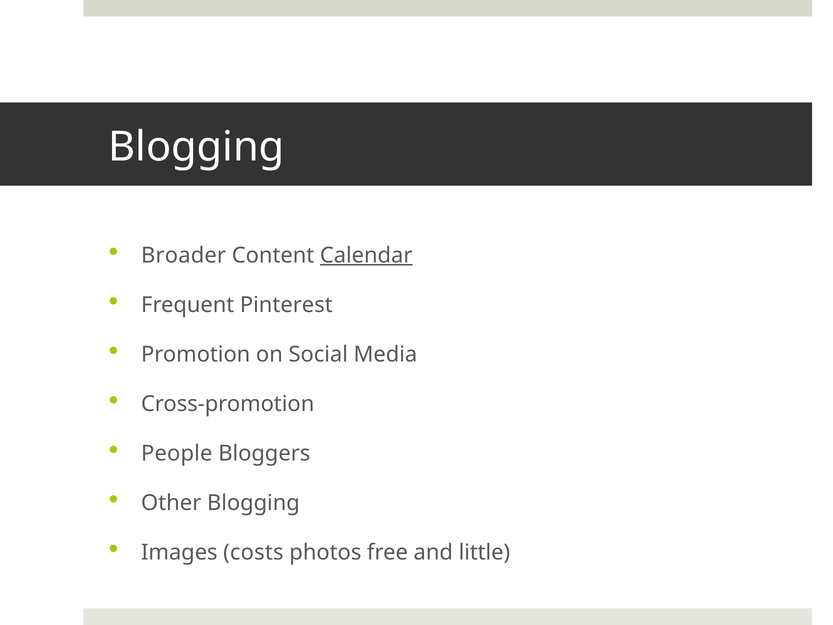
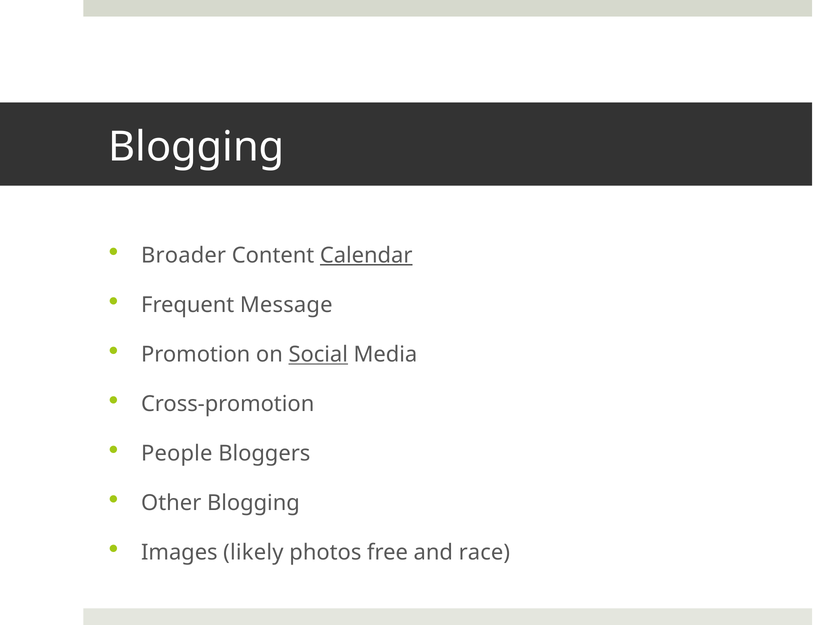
Pinterest: Pinterest -> Message (286, 305)
Social underline: none -> present (318, 354)
costs: costs -> likely (253, 552)
little: little -> race (484, 552)
